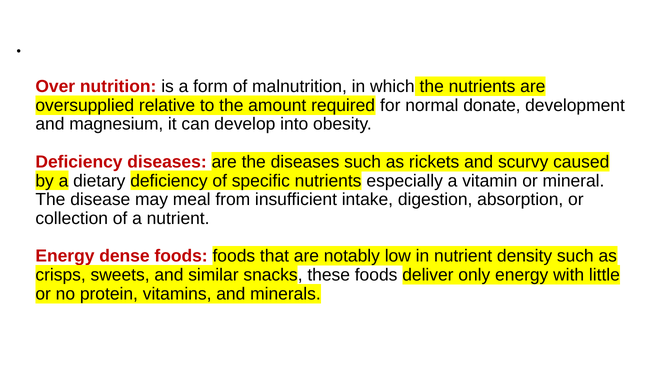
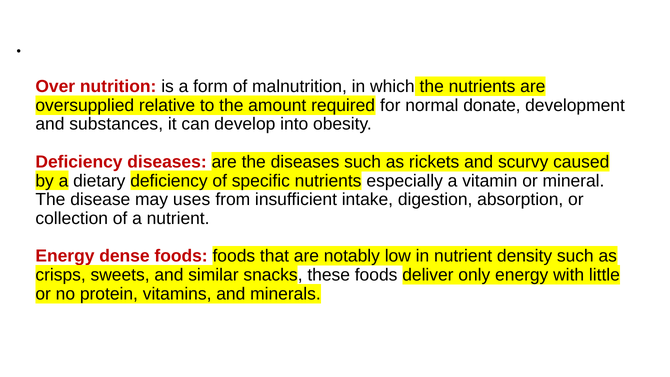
magnesium: magnesium -> substances (116, 124)
meal: meal -> uses (192, 200)
